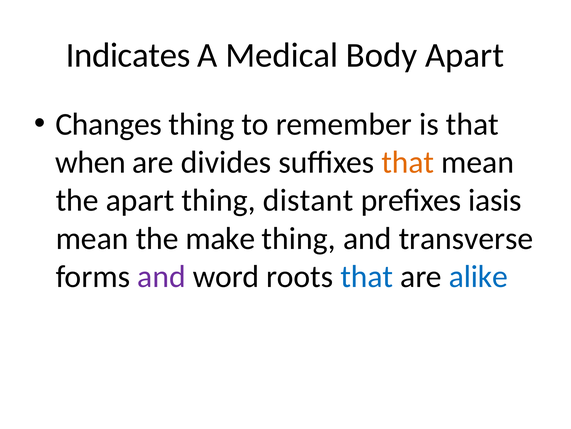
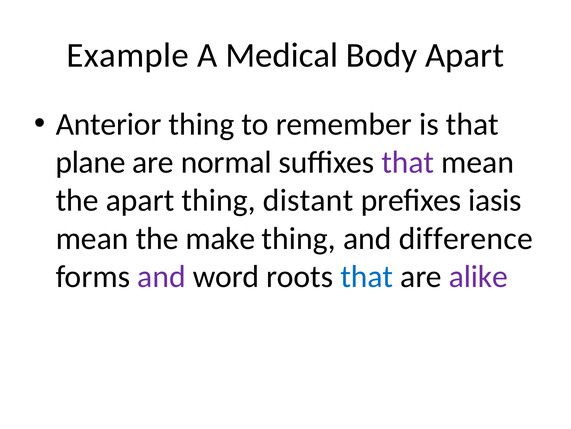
Indicates: Indicates -> Example (128, 55)
Changes: Changes -> Anterior (109, 124)
when: when -> plane (90, 162)
divides: divides -> normal (226, 162)
that colour: orange -> purple (408, 162)
transverse: transverse -> difference (466, 238)
alike colour: blue -> purple (478, 276)
